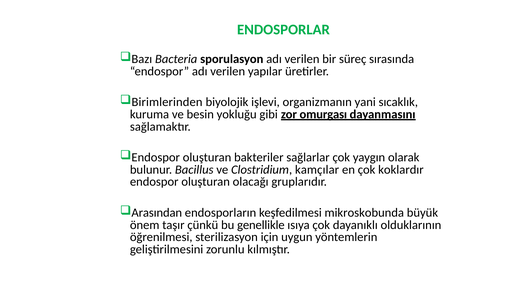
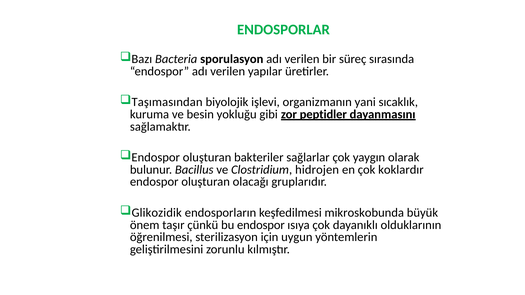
Birimlerinden: Birimlerinden -> Taşımasından (167, 102)
omurgası: omurgası -> peptidler (323, 114)
kamçılar: kamçılar -> hidrojen (317, 170)
Arasından: Arasından -> Glikozidik (157, 213)
bu genellikle: genellikle -> endospor (261, 225)
